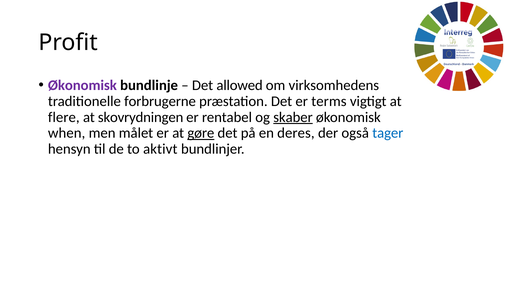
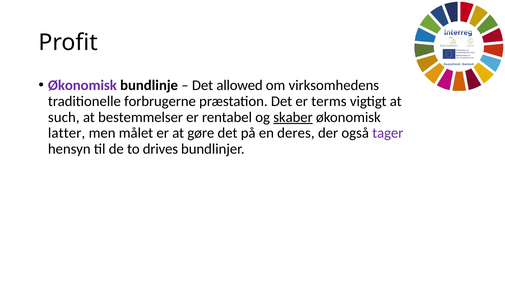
flere: flere -> such (64, 117)
skovrydningen: skovrydningen -> bestemmelser (141, 117)
when: when -> latter (67, 133)
gøre underline: present -> none (201, 133)
tager colour: blue -> purple (388, 133)
aktivt: aktivt -> drives (160, 149)
